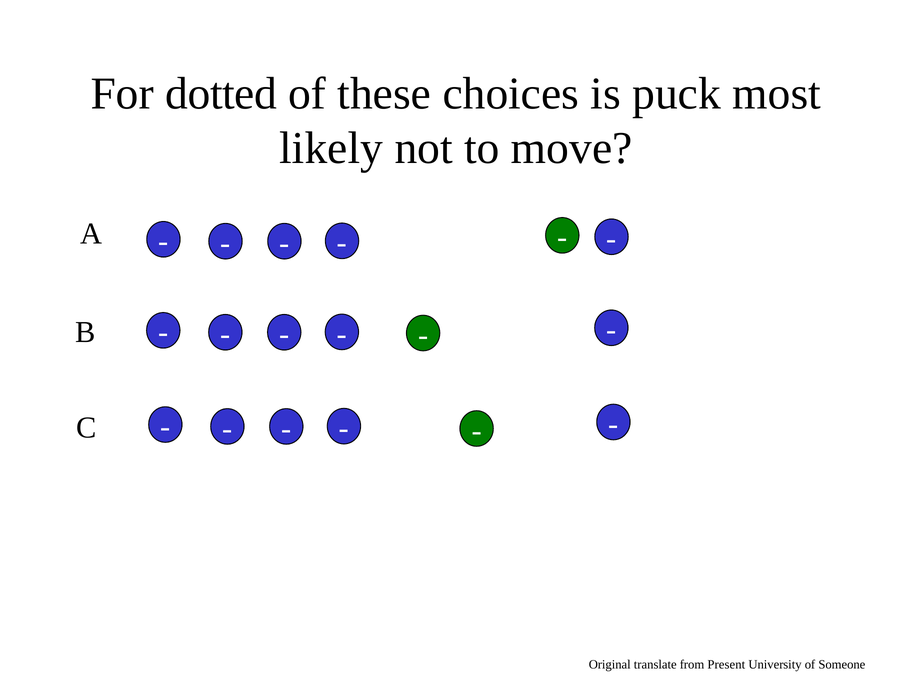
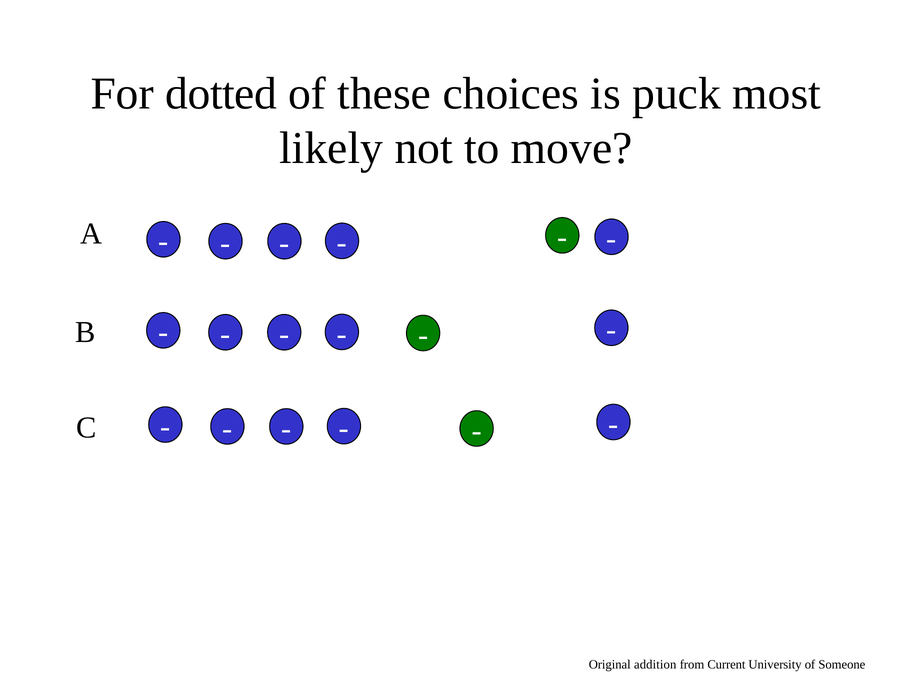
translate: translate -> addition (655, 665)
Present: Present -> Current (726, 665)
